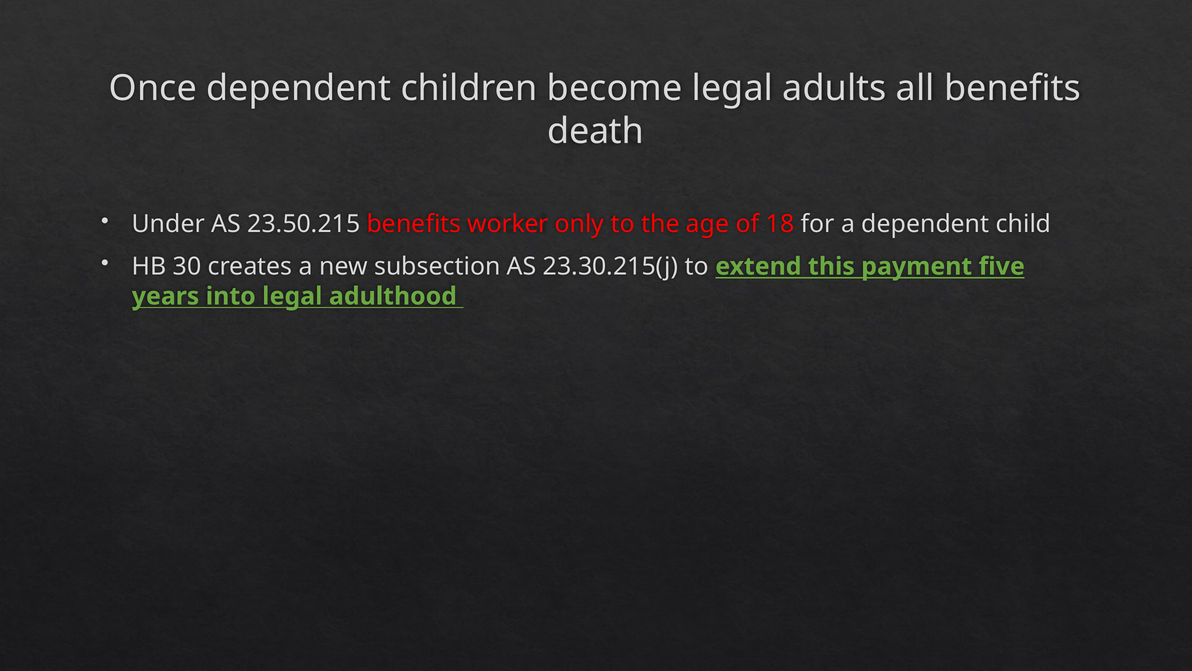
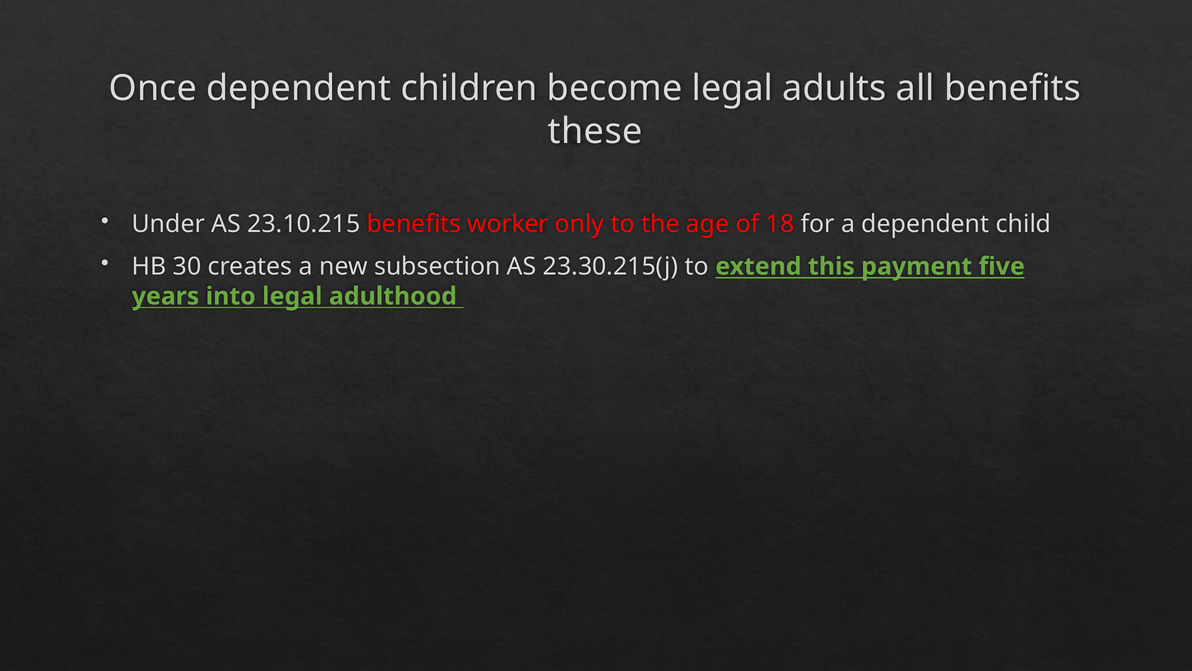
death: death -> these (595, 131)
23.50.215: 23.50.215 -> 23.10.215 (304, 224)
